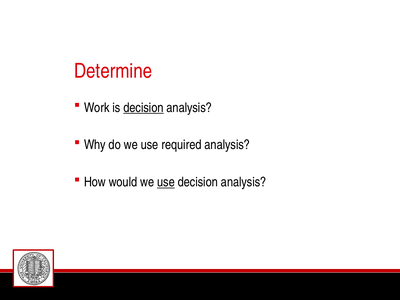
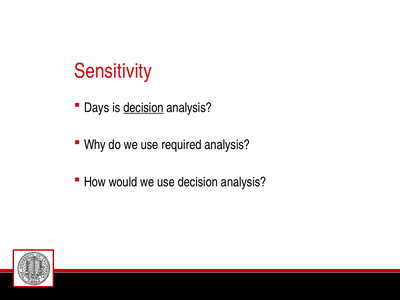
Determine: Determine -> Sensitivity (113, 71)
Work: Work -> Days (97, 108)
use underline: present -> none (166, 182)
